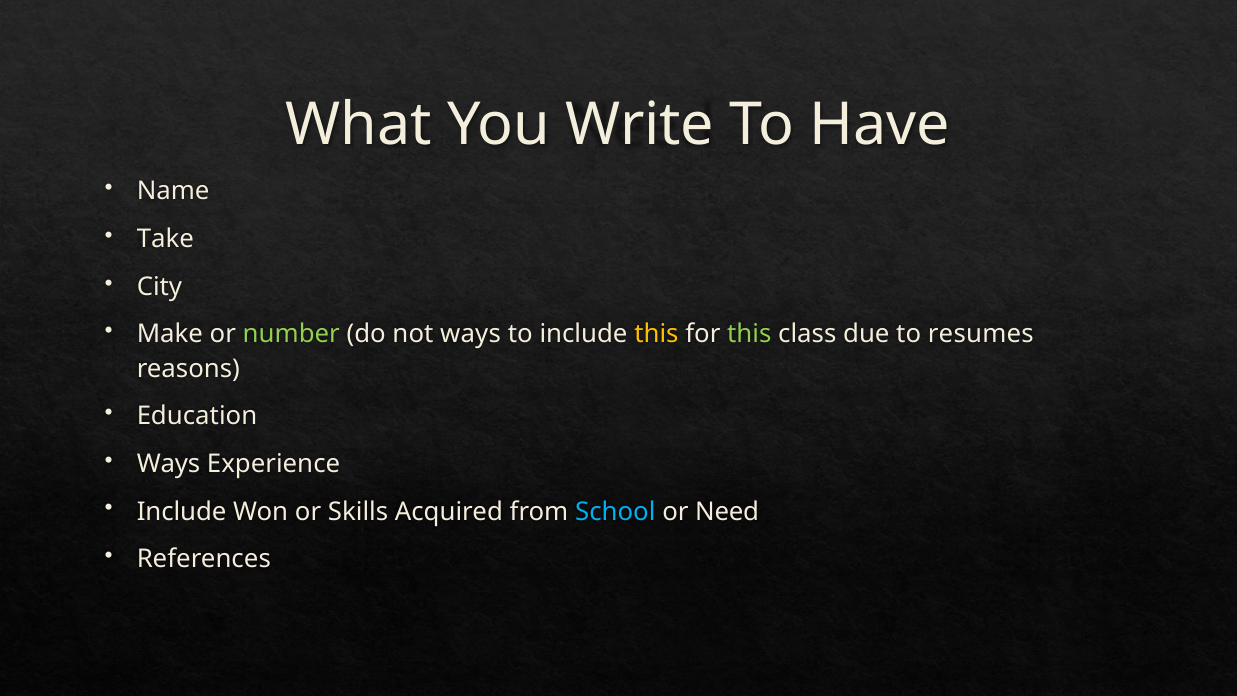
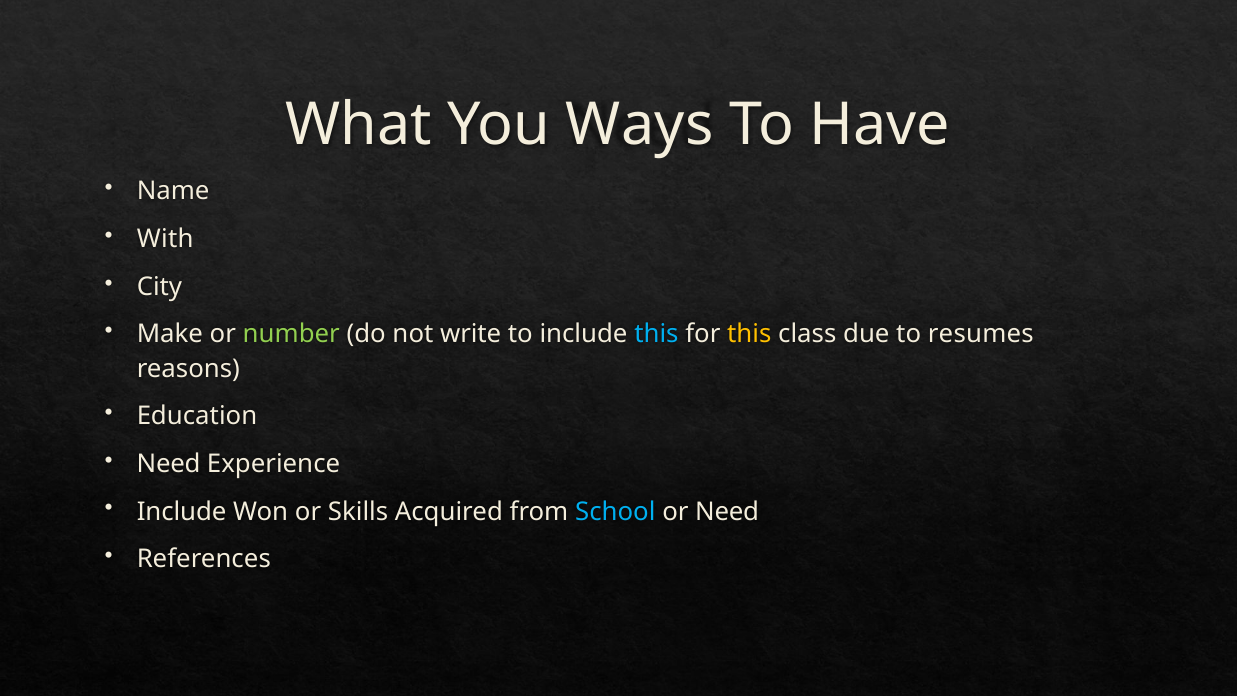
Write: Write -> Ways (640, 125)
Take: Take -> With (165, 239)
not ways: ways -> write (471, 334)
this colour: yellow -> light blue (656, 334)
this colour: light green -> yellow (749, 334)
Ways: Ways -> Need (169, 464)
